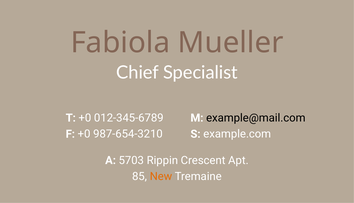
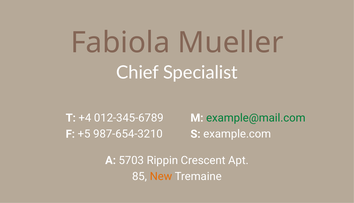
T +0: +0 -> +4 (85, 118)
example@mail.com colour: black -> green (256, 118)
F +0: +0 -> +5 (84, 134)
